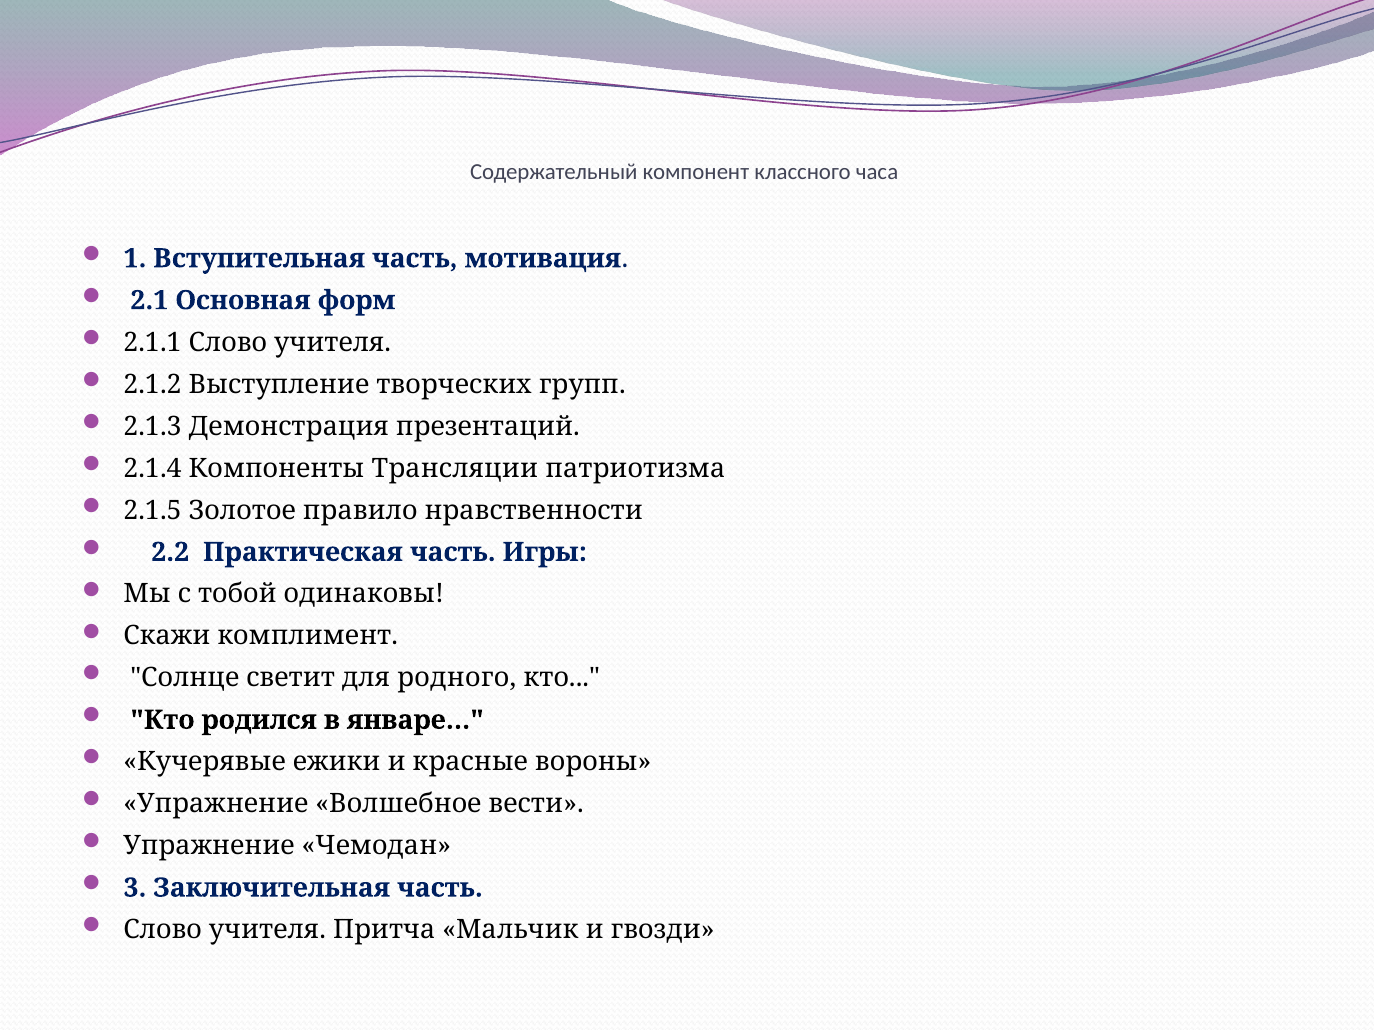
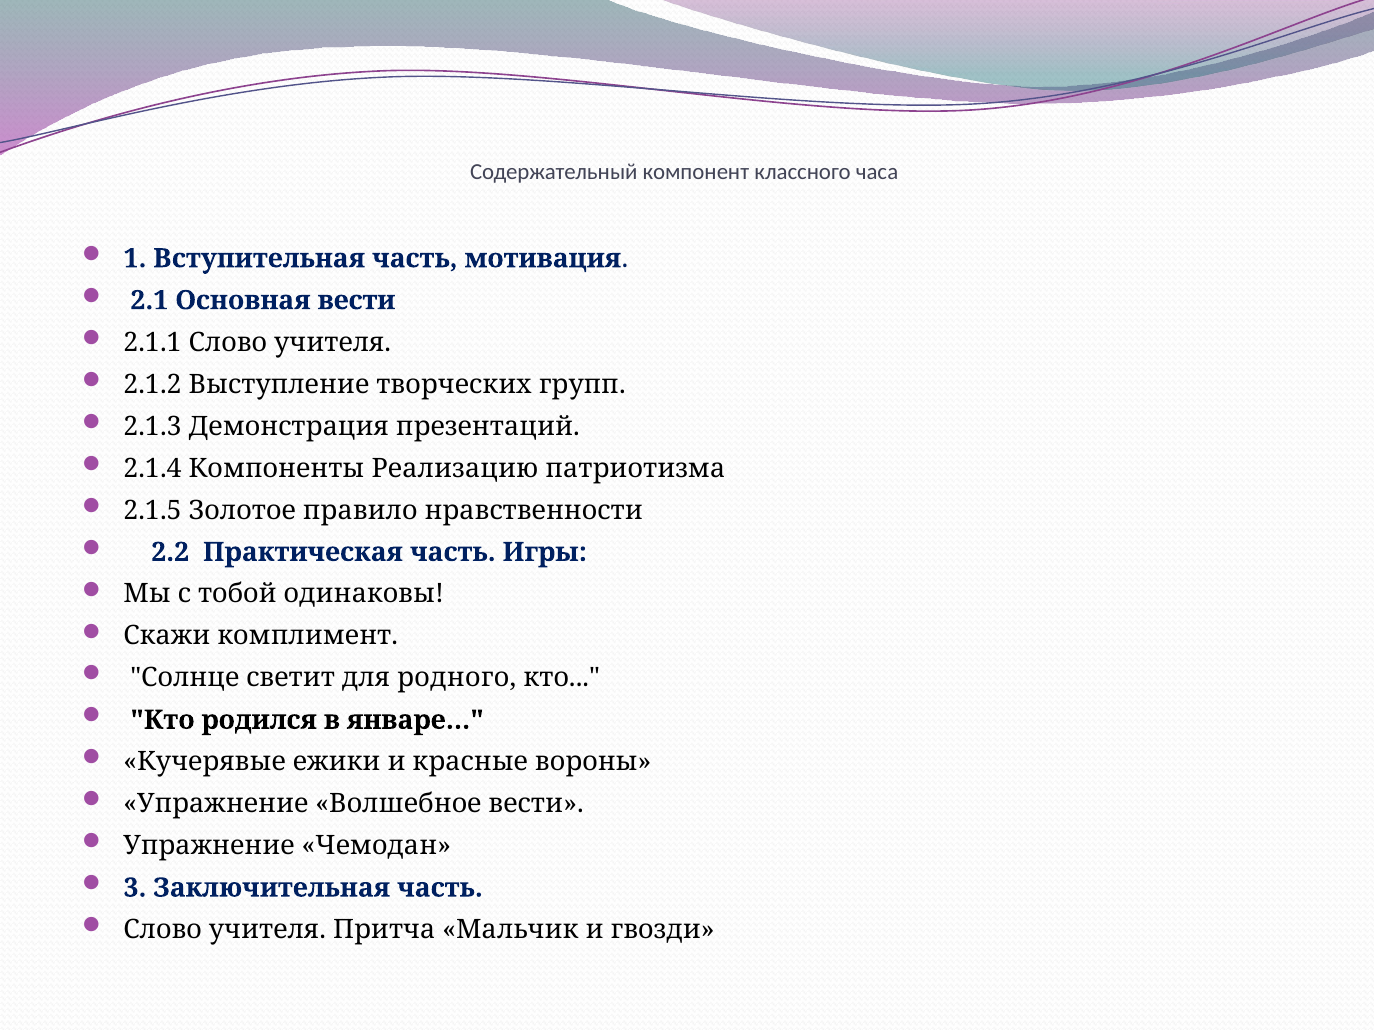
Основная форм: форм -> вести (356, 301)
Трансляции: Трансляции -> Реализацию (455, 468)
